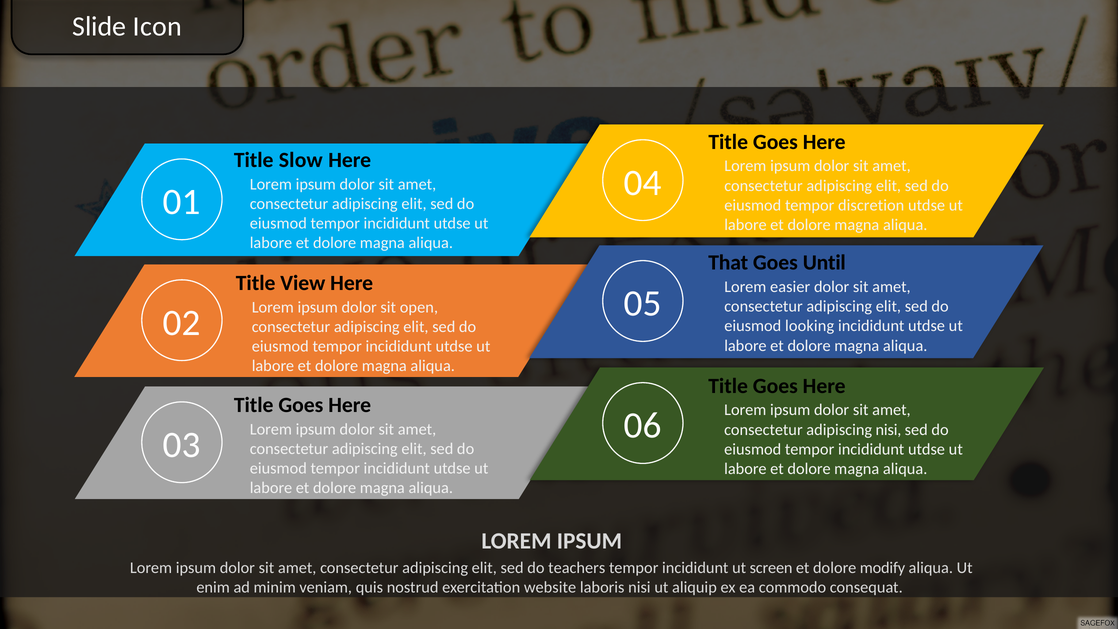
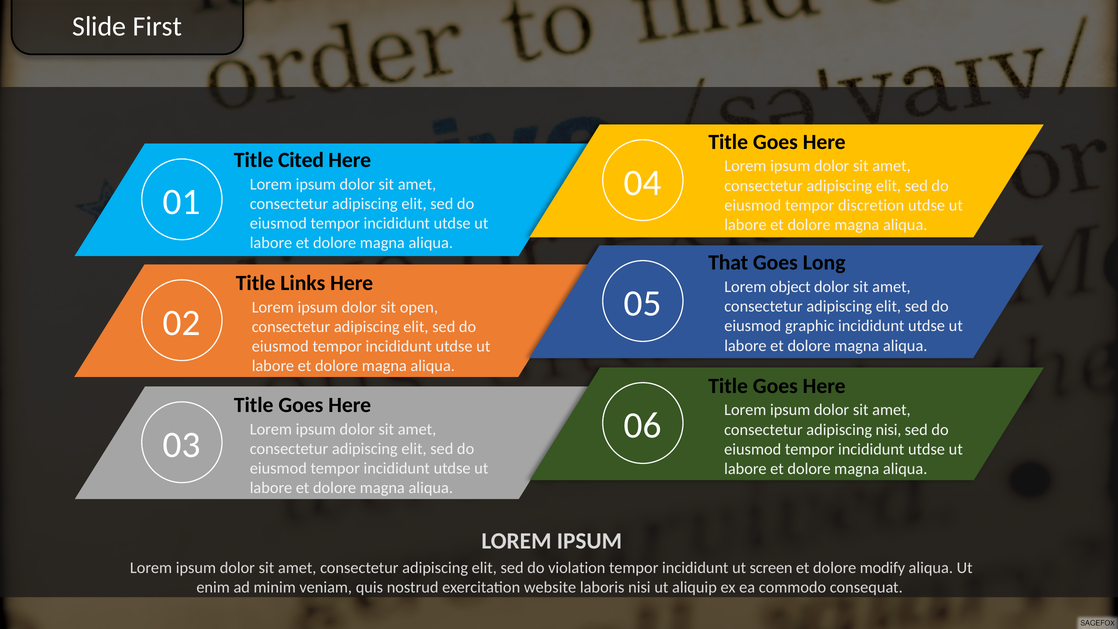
Icon: Icon -> First (157, 26)
Slow: Slow -> Cited (301, 160)
Until: Until -> Long (824, 263)
View: View -> Links (303, 283)
easier: easier -> object (790, 287)
looking: looking -> graphic (810, 326)
teachers: teachers -> violation (577, 568)
